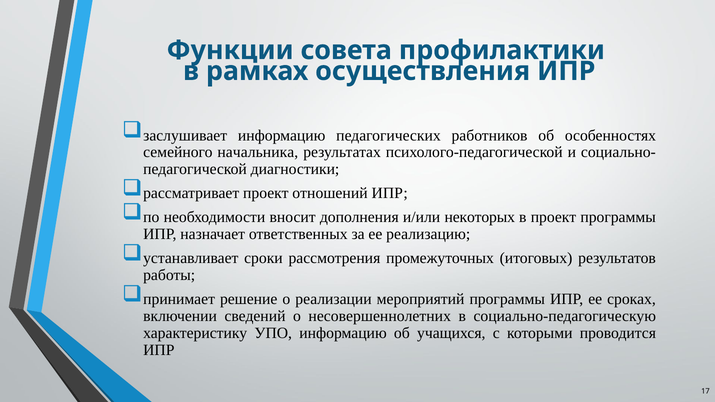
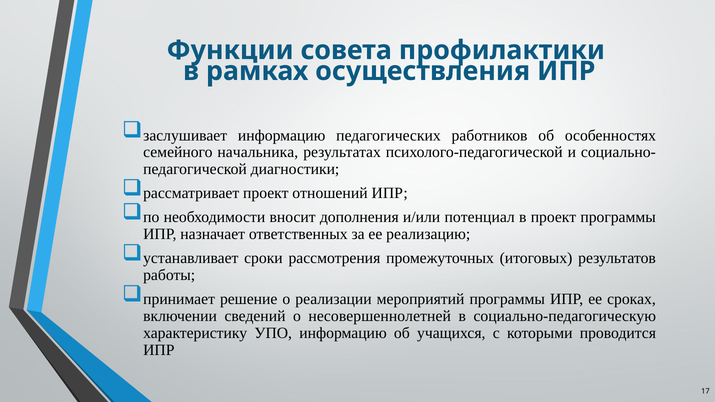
некоторых: некоторых -> потенциал (480, 217)
несовершеннолетних: несовершеннолетних -> несовершеннолетней (380, 316)
